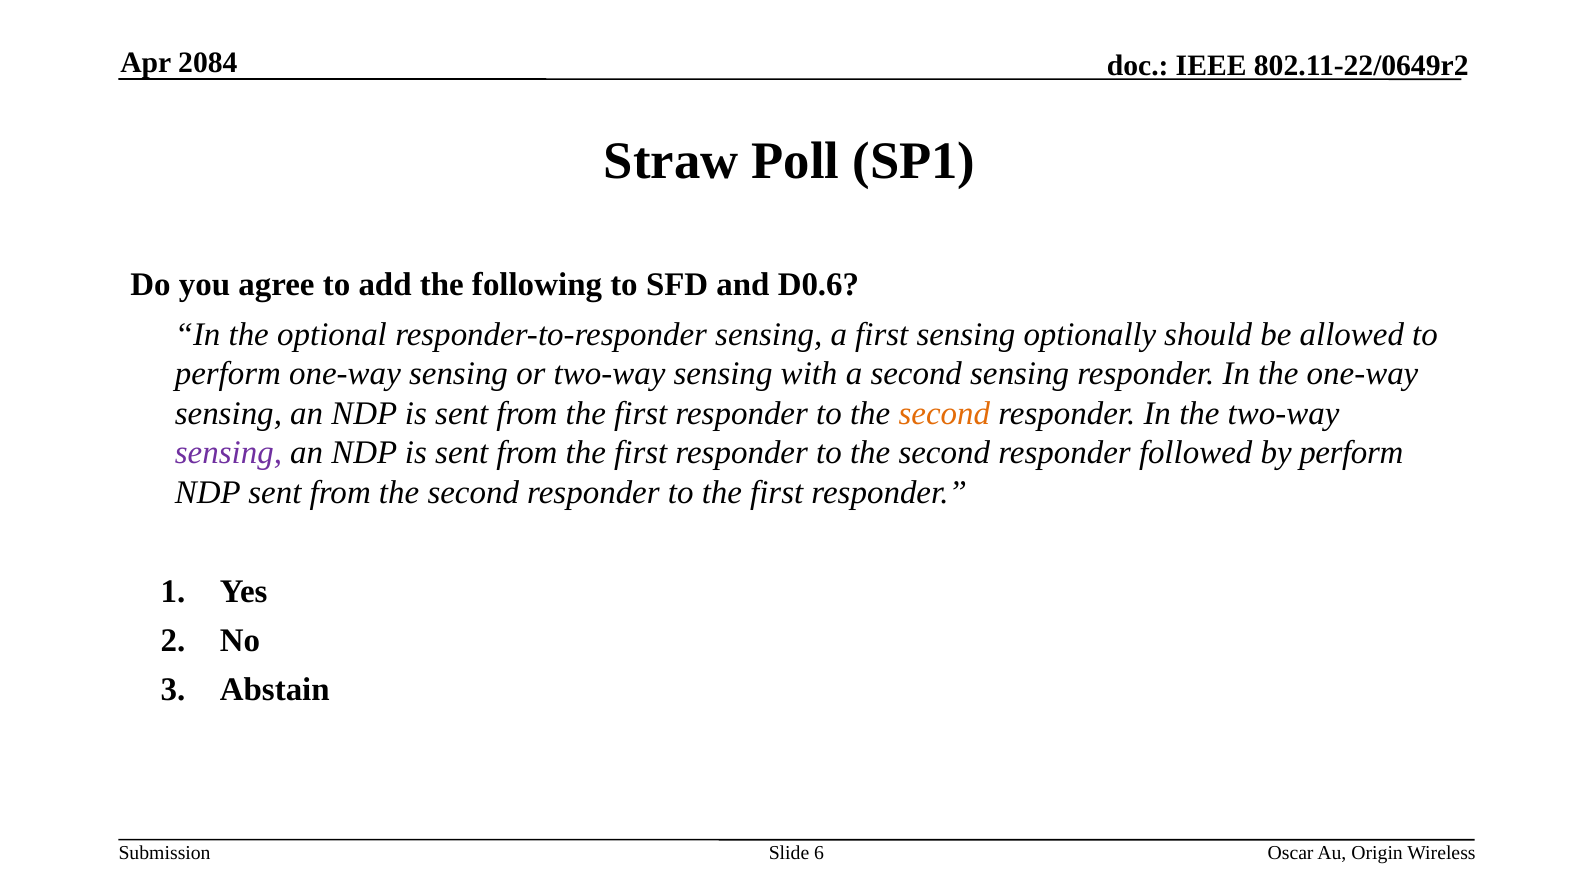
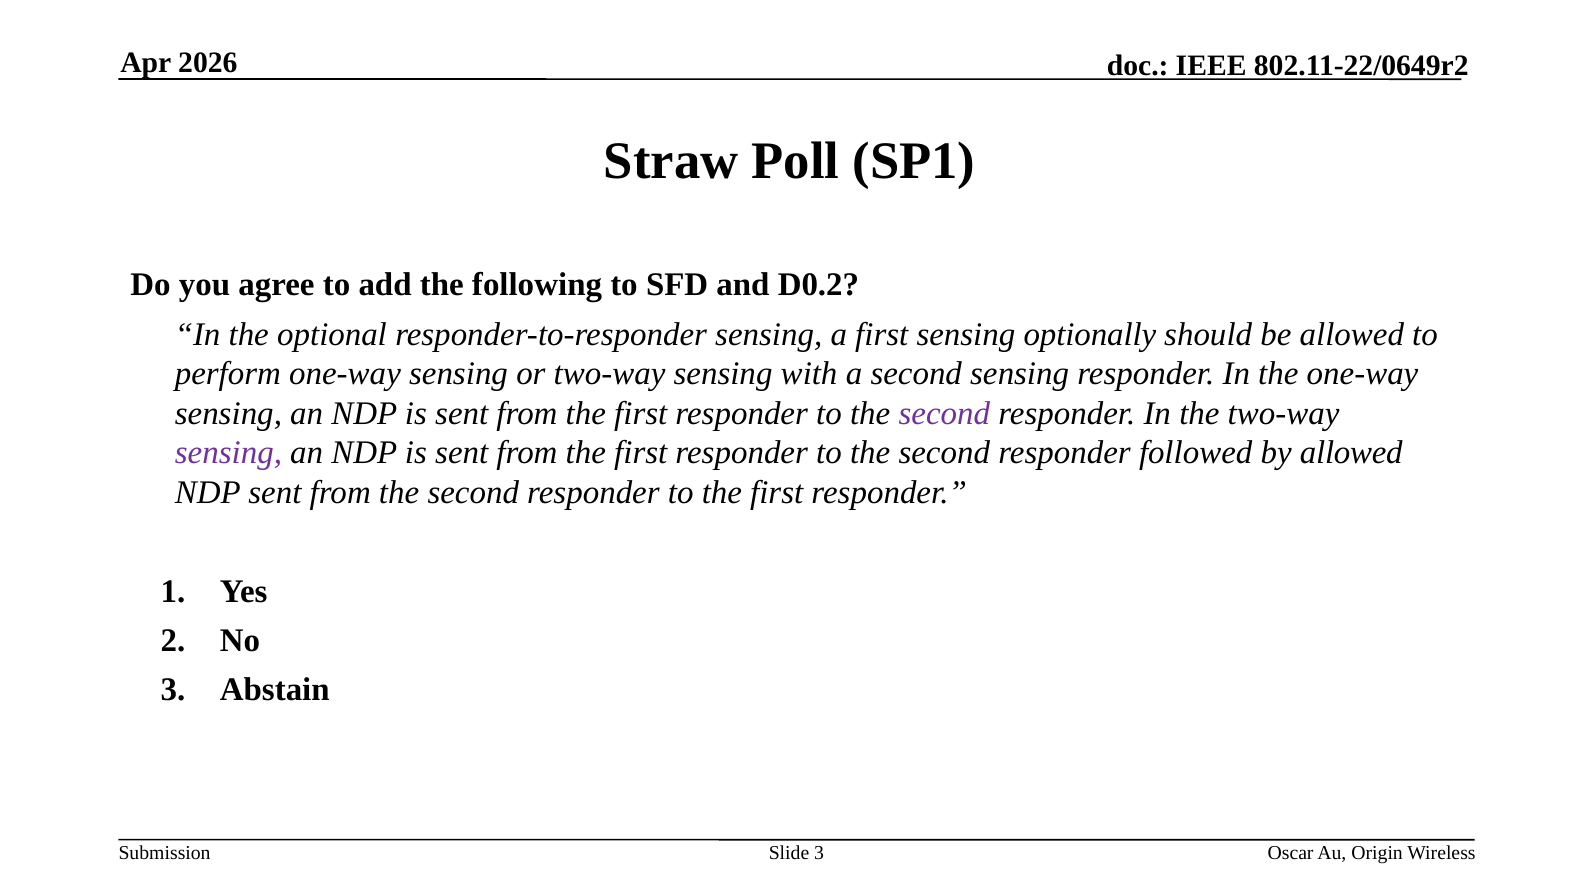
2084: 2084 -> 2026 (208, 63)
D0.6: D0.6 -> D0.2 (818, 285)
second colour: orange -> purple (944, 413)
by perform: perform -> allowed (1351, 453)
Slide 6: 6 -> 3 (819, 852)
